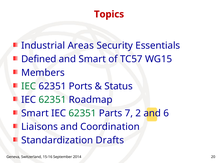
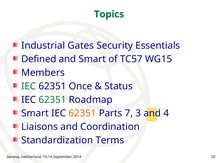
Topics colour: red -> green (109, 14)
Areas: Areas -> Gates (81, 46)
Ports: Ports -> Once (81, 86)
62351 colour: green -> orange (82, 114)
2: 2 -> 3 (138, 114)
6: 6 -> 4 (166, 114)
Drafts: Drafts -> Terms (110, 141)
